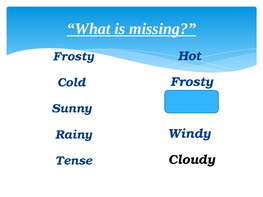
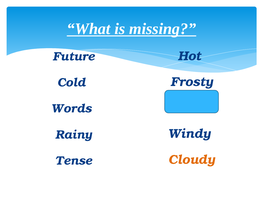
Frosty: Frosty -> Future (74, 57)
Sunny: Sunny -> Words (72, 109)
Cloudy colour: black -> orange (192, 160)
